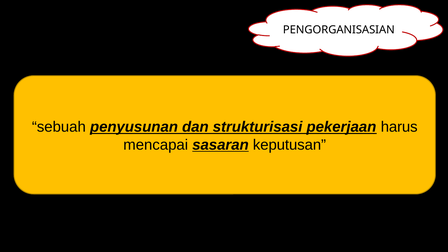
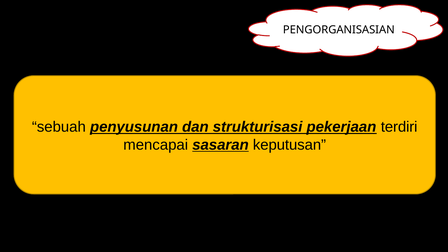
harus: harus -> terdiri (399, 127)
